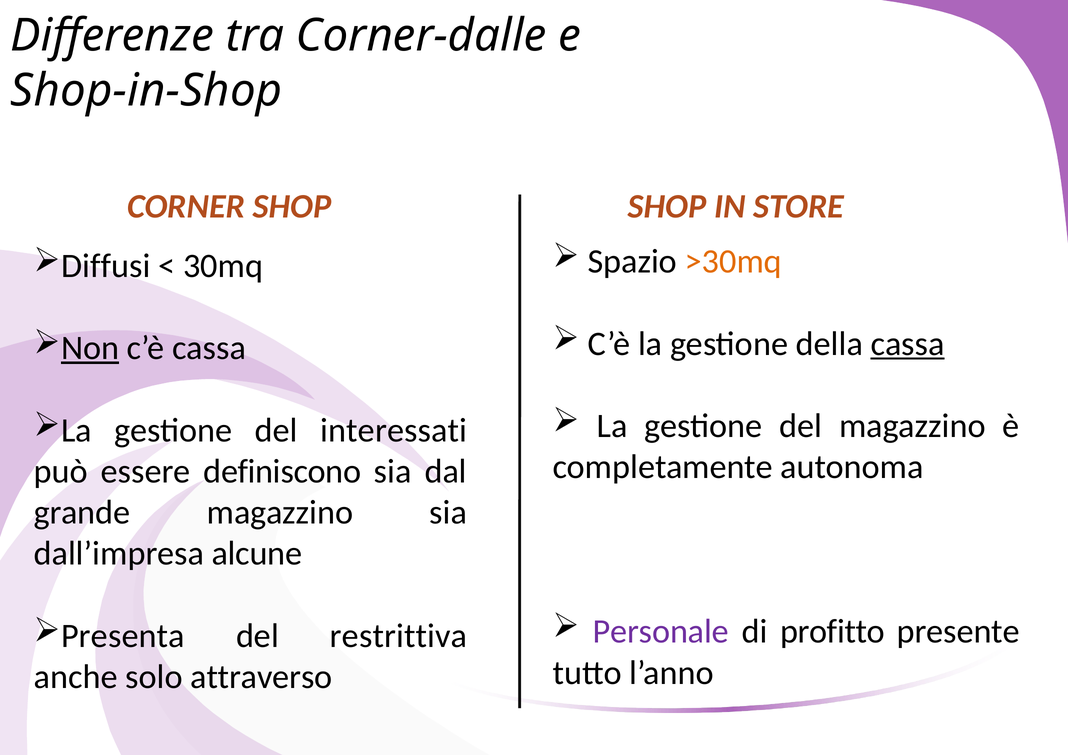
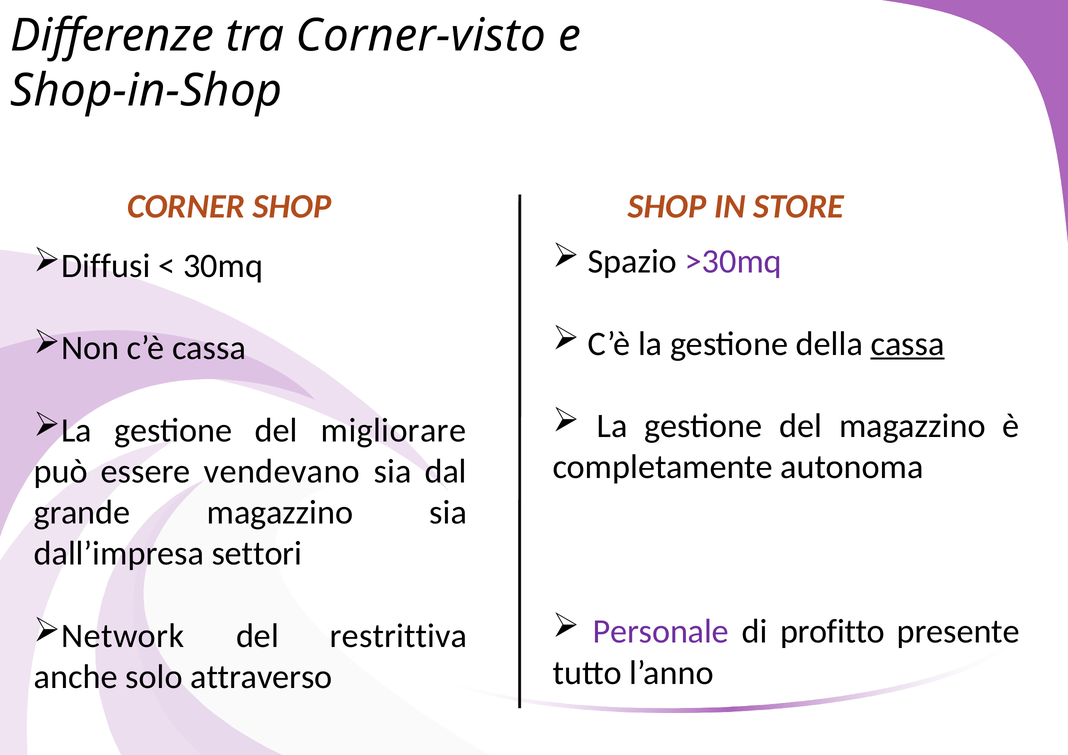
Corner-dalle: Corner-dalle -> Corner-visto (421, 36)
>30mq colour: orange -> purple (733, 262)
Non underline: present -> none (90, 348)
interessati: interessati -> migliorare (394, 430)
definiscono: definiscono -> vendevano (282, 472)
alcune: alcune -> settori (257, 554)
Presenta: Presenta -> Network (123, 636)
